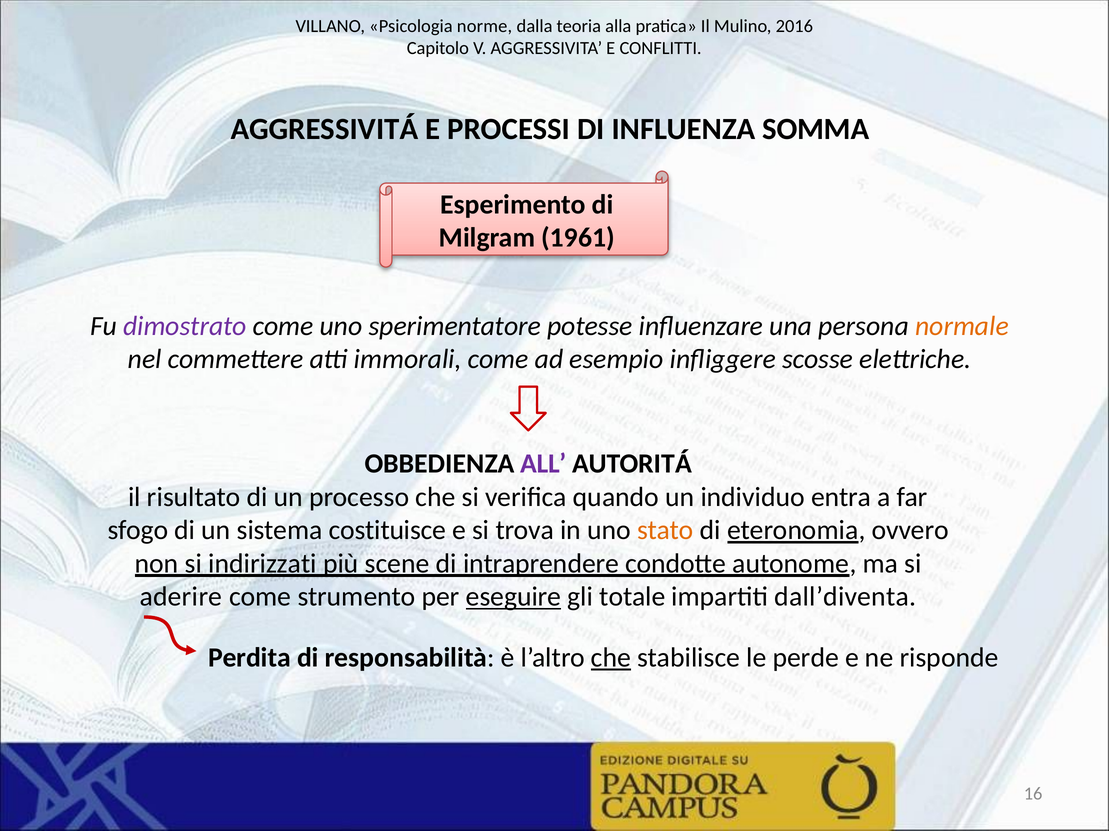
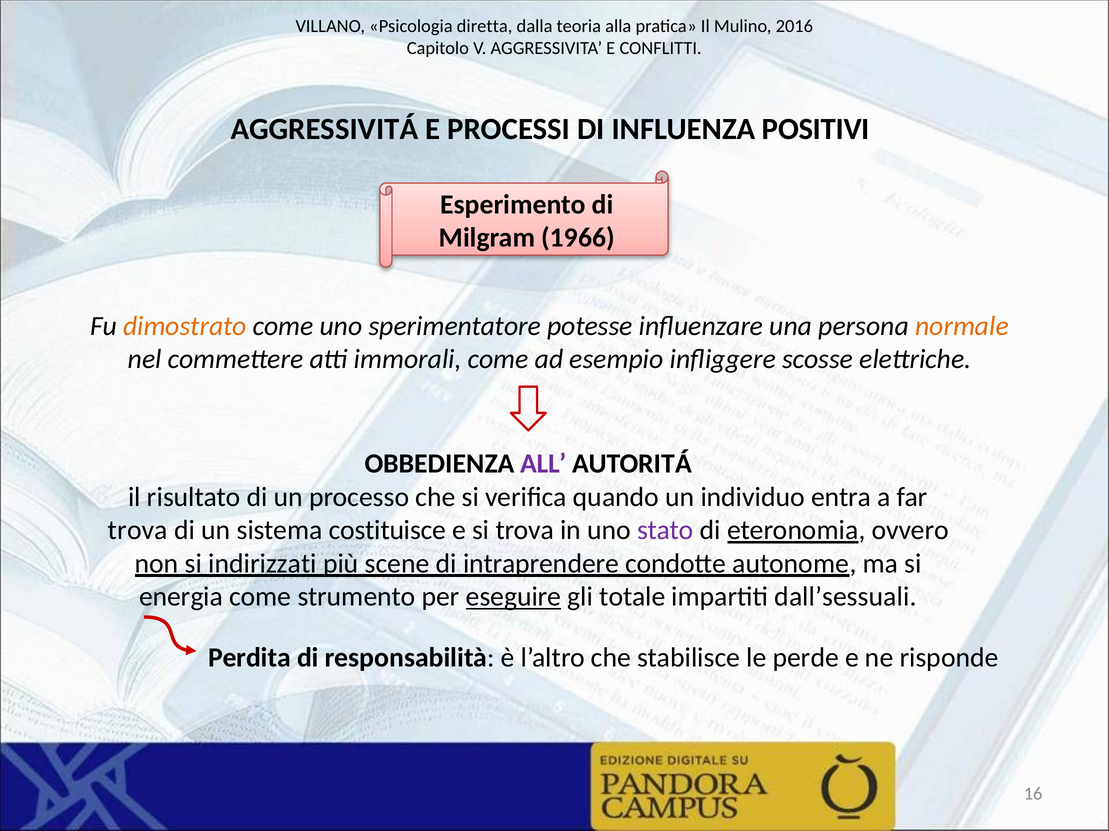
norme: norme -> diretta (485, 26)
SOMMA: SOMMA -> POSITIVI (816, 129)
1961: 1961 -> 1966 (578, 238)
dimostrato colour: purple -> orange (185, 326)
sfogo: sfogo -> trova (138, 531)
stato colour: orange -> purple (665, 531)
aderire: aderire -> energia (181, 597)
dall’diventa: dall’diventa -> dall’sessuali (845, 597)
che underline: present -> none (611, 658)
